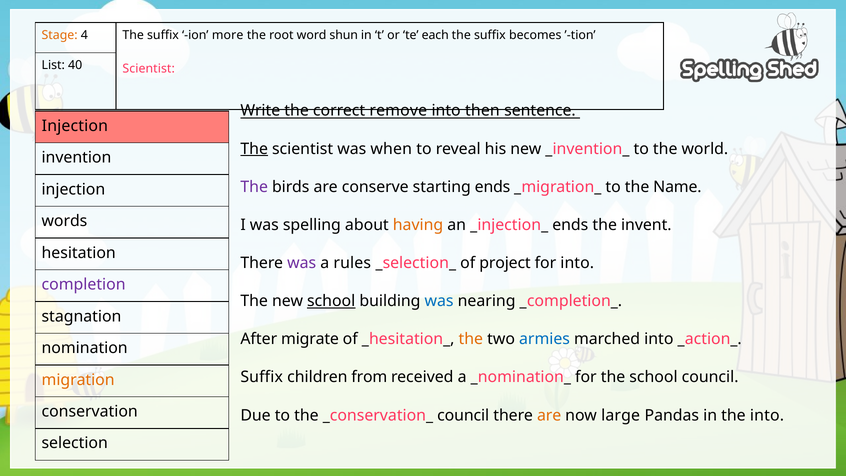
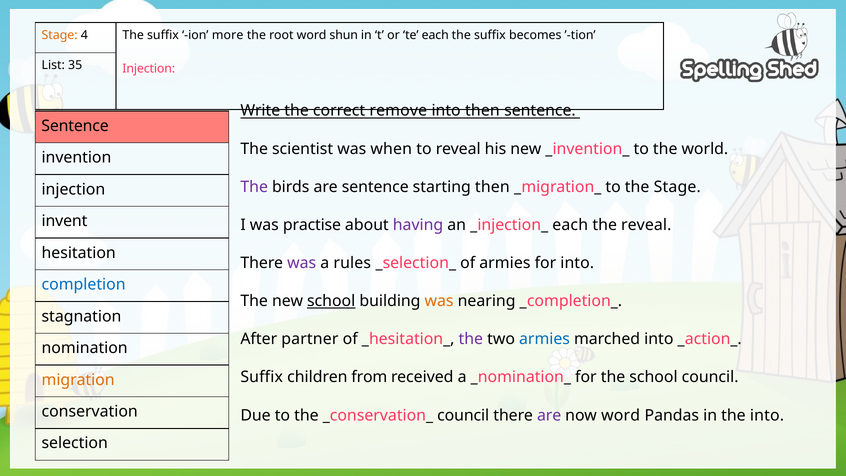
40: 40 -> 35 (75, 65)
Scientist: Scientist -> Injection (149, 69)
Injection: Injection -> Sentence (75, 126)
The underline: present -> none (254, 149)
are conserve: conserve -> sentence (375, 187)
starting ends: ends -> then (492, 187)
the Name: Name -> Stage (677, 187)
words: words -> invent (64, 221)
spelling: spelling -> practise (312, 225)
having colour: orange -> purple (418, 225)
_injection_ ends: ends -> each (570, 225)
the invent: invent -> reveal (646, 225)
of project: project -> armies (505, 263)
completion colour: purple -> blue (84, 285)
was colour: blue -> orange (439, 301)
migrate: migrate -> partner (310, 339)
the colour: orange -> purple (471, 339)
are colour: orange -> purple (549, 415)
now large: large -> word (621, 415)
